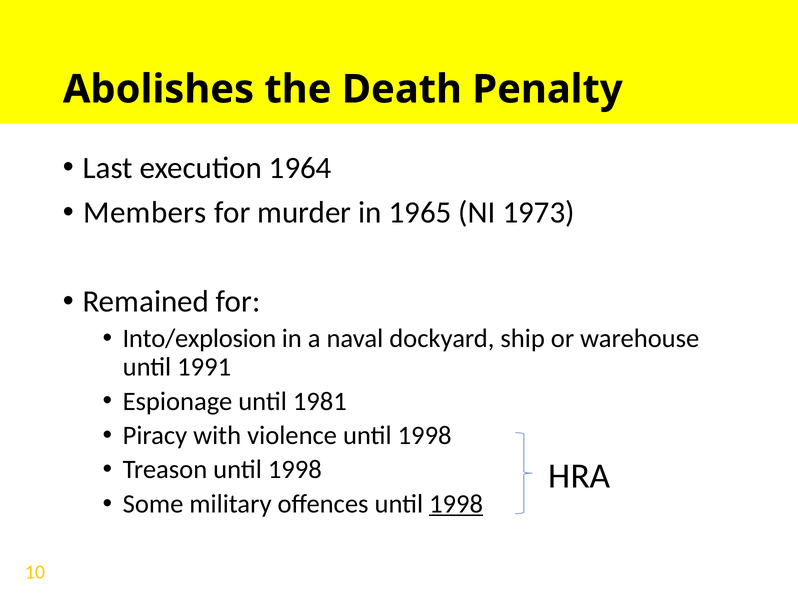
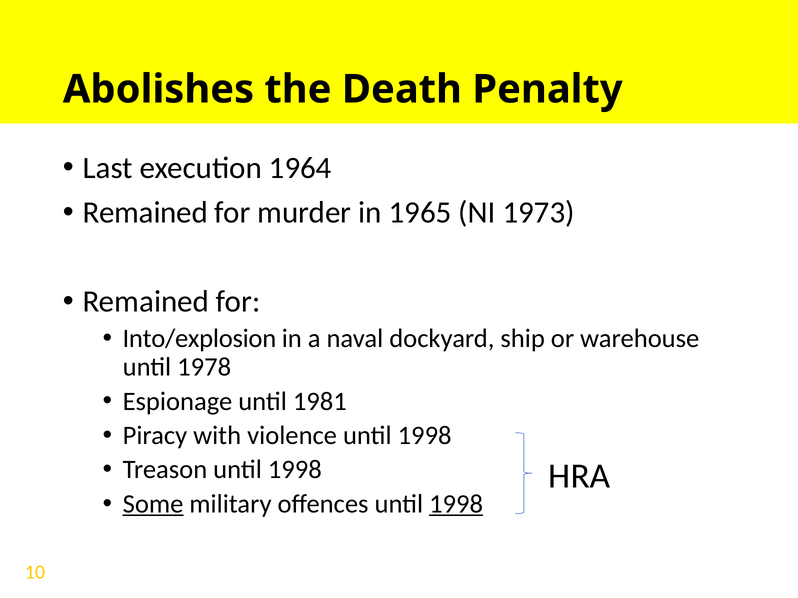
Members: Members -> Remained (145, 213)
1991: 1991 -> 1978 (204, 367)
Some underline: none -> present (153, 504)
